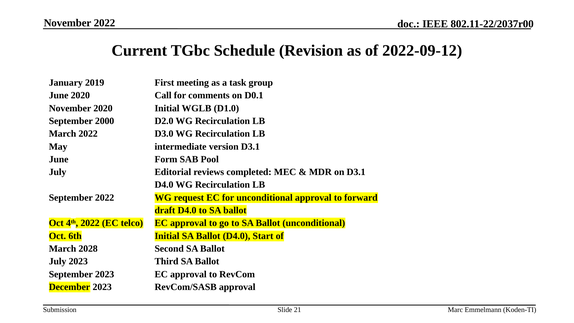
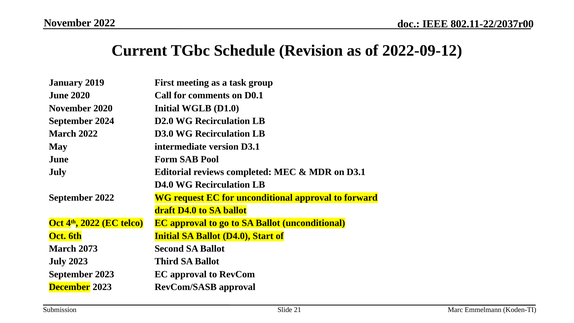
2000: 2000 -> 2024 (105, 121)
2028: 2028 -> 2073 (88, 249)
